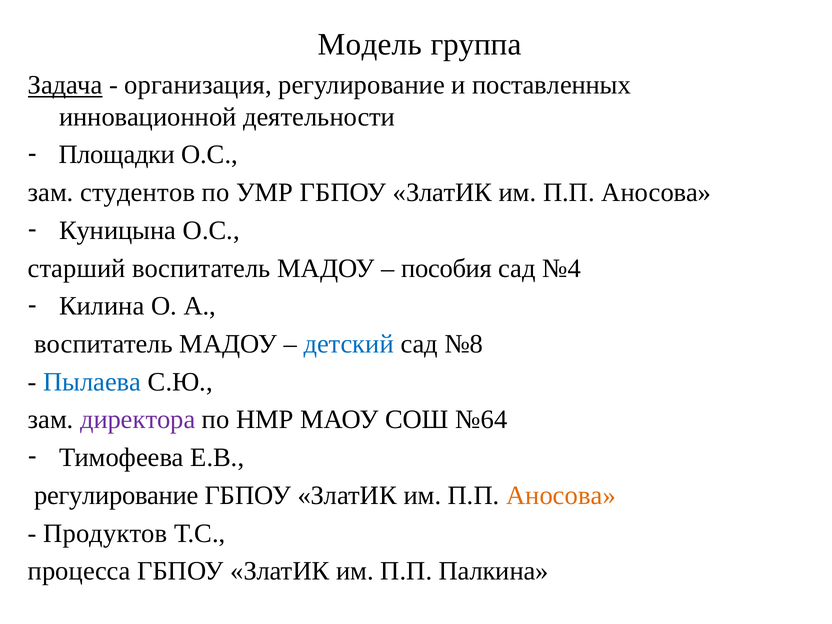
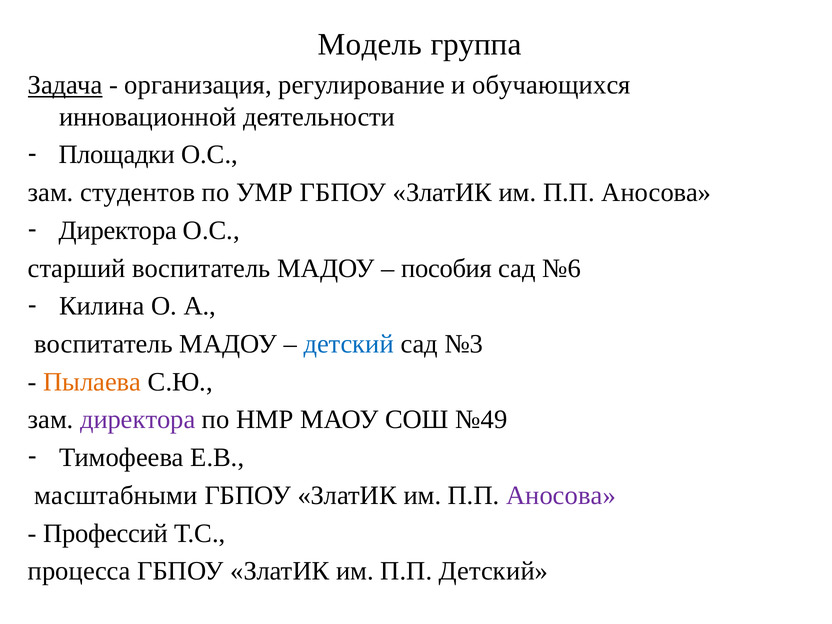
поставленных: поставленных -> обучающихся (551, 85)
Куницына: Куницына -> Директора (118, 230)
№4: №4 -> №6 (562, 268)
№8: №8 -> №3 (464, 344)
Пылаева colour: blue -> orange (92, 382)
№64: №64 -> №49 (481, 420)
регулирование: регулирование -> масштабными (116, 495)
Аносова colour: orange -> purple (561, 495)
Продуктов: Продуктов -> Профессий (106, 533)
П.П Палкина: Палкина -> Детский (494, 571)
